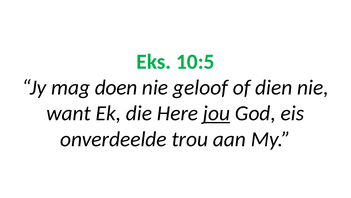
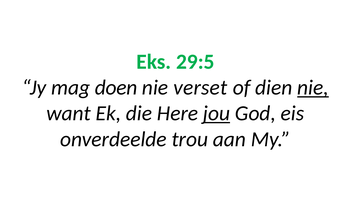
10:5: 10:5 -> 29:5 (195, 62)
geloof: geloof -> verset (200, 87)
nie underline: none -> present (313, 87)
